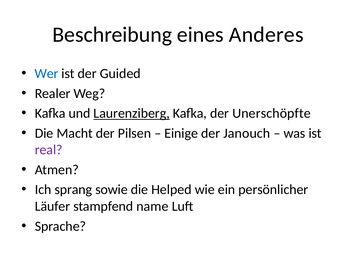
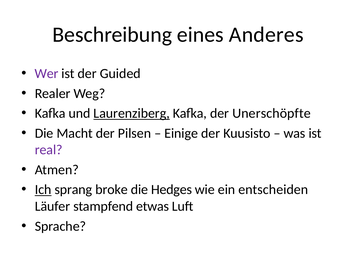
Wer colour: blue -> purple (47, 74)
Janouch: Janouch -> Kuusisto (247, 133)
Ich underline: none -> present (43, 189)
sowie: sowie -> broke (112, 189)
Helped: Helped -> Hedges (172, 189)
persönlicher: persönlicher -> entscheiden (273, 189)
name: name -> etwas (153, 206)
